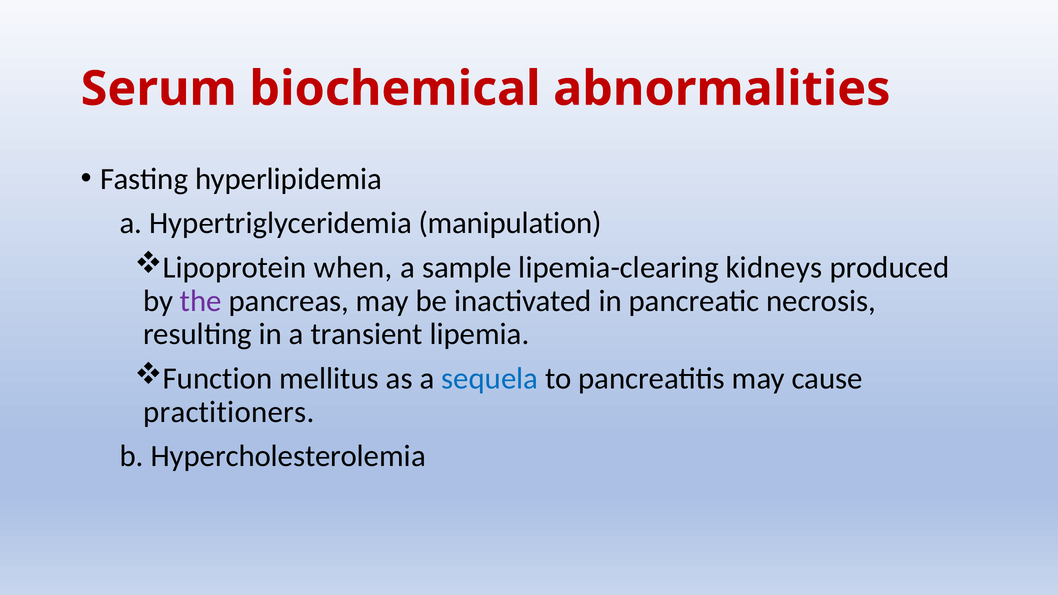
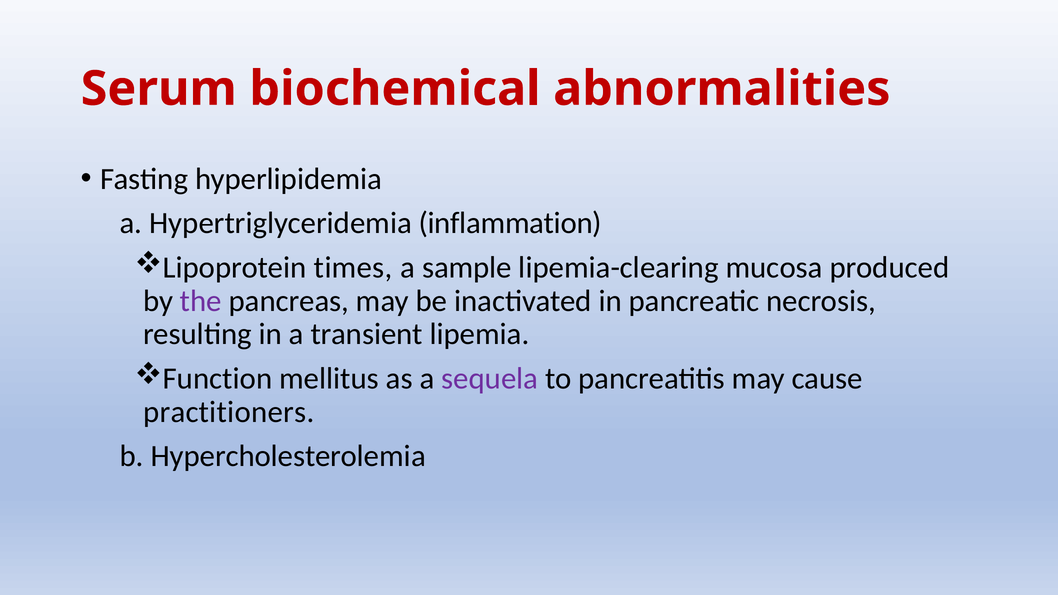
manipulation: manipulation -> inflammation (510, 223)
when: when -> times (353, 268)
kidneys: kidneys -> mucosa (774, 268)
sequela colour: blue -> purple (490, 379)
